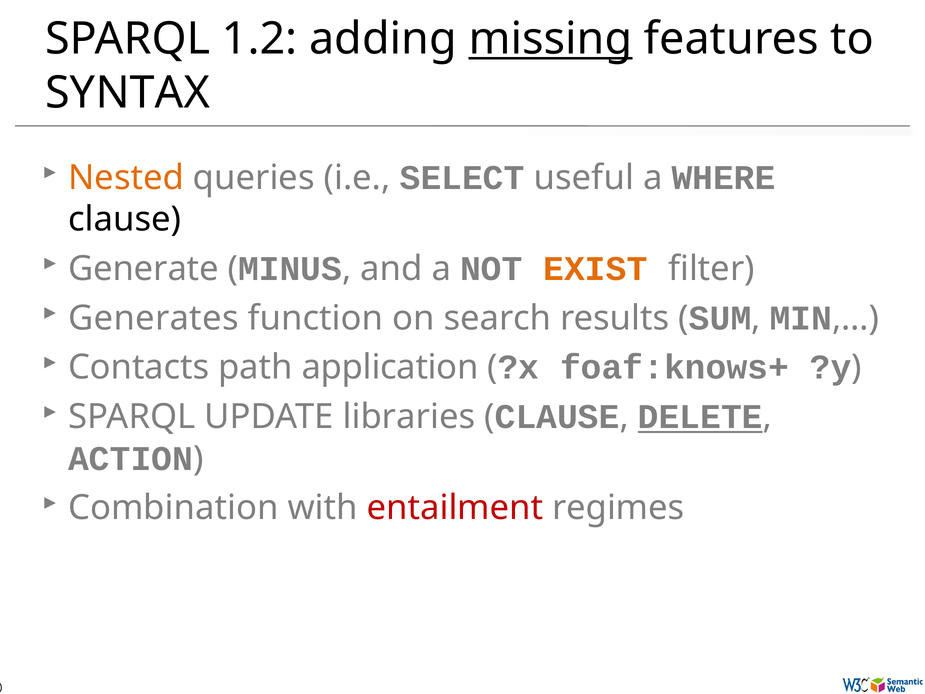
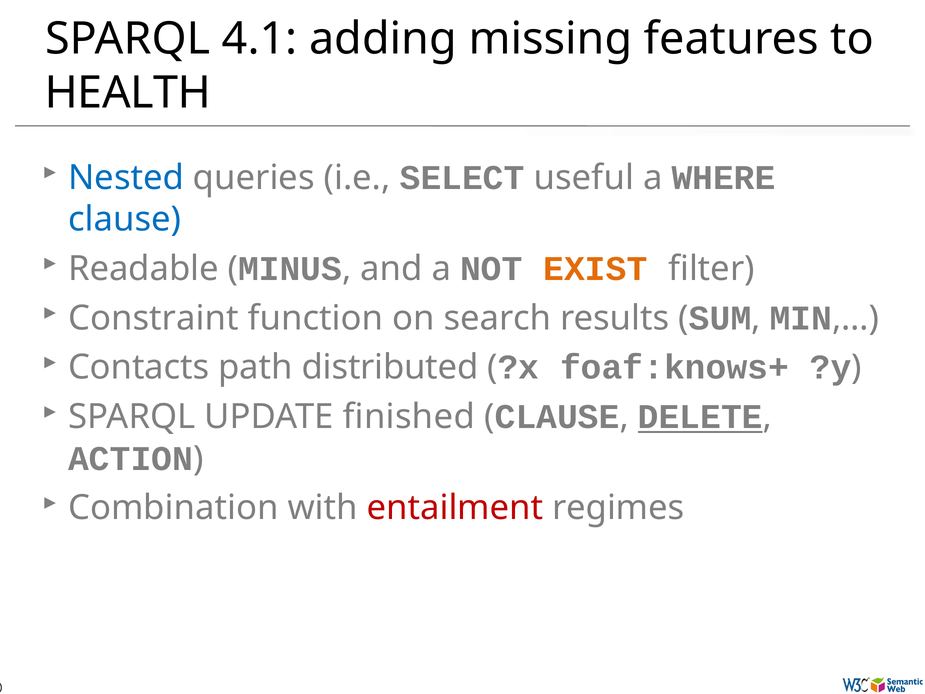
1.2: 1.2 -> 4.1 (260, 39)
missing underline: present -> none (550, 39)
SYNTAX: SYNTAX -> HEALTH (128, 93)
Nested colour: orange -> blue (126, 178)
clause colour: black -> blue (125, 219)
Generate: Generate -> Readable (143, 269)
Generates: Generates -> Constraint (154, 318)
application: application -> distributed (390, 367)
libraries: libraries -> finished (409, 417)
